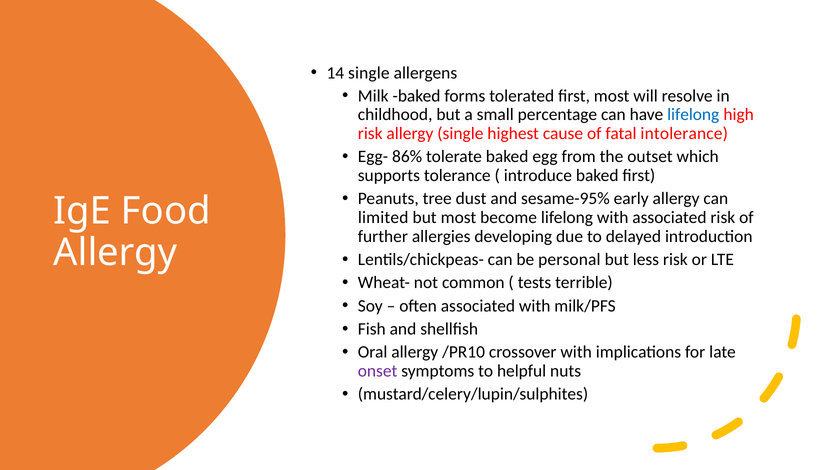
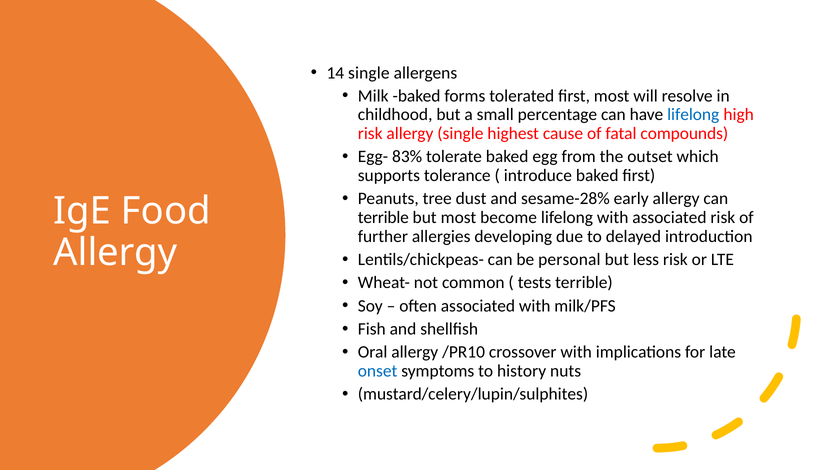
intolerance: intolerance -> compounds (684, 133)
86%: 86% -> 83% (407, 157)
sesame-95%: sesame-95% -> sesame-28% (565, 199)
limited: limited -> terrible (383, 217)
onset colour: purple -> blue (378, 371)
helpful: helpful -> history (522, 371)
